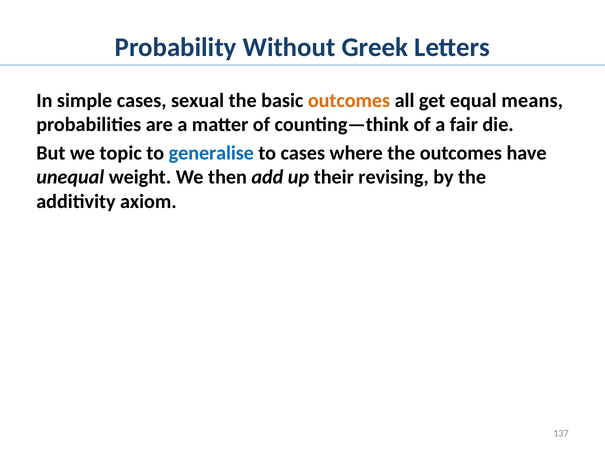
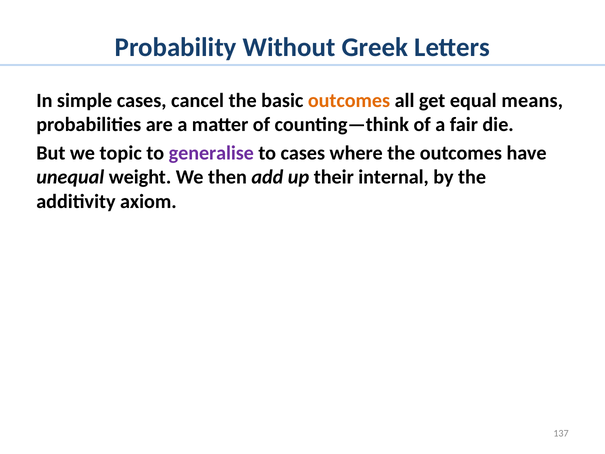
sexual: sexual -> cancel (198, 100)
generalise colour: blue -> purple (211, 153)
revising: revising -> internal (394, 177)
